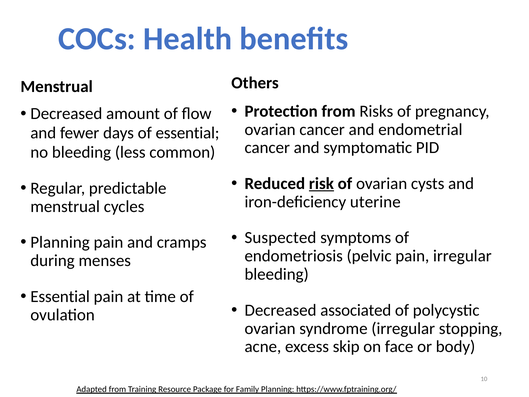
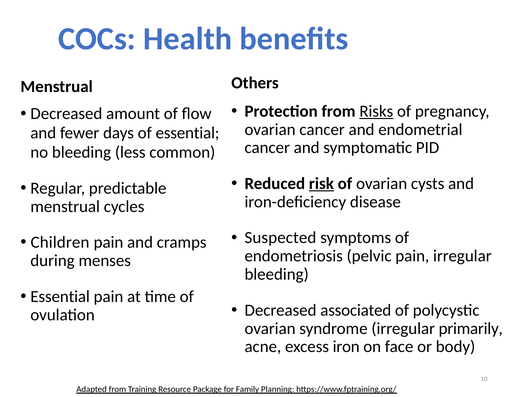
Risks underline: none -> present (376, 111)
uterine: uterine -> disease (375, 202)
Planning: Planning -> Children (60, 242)
stopping: stopping -> primarily (471, 328)
skip: skip -> iron (346, 346)
